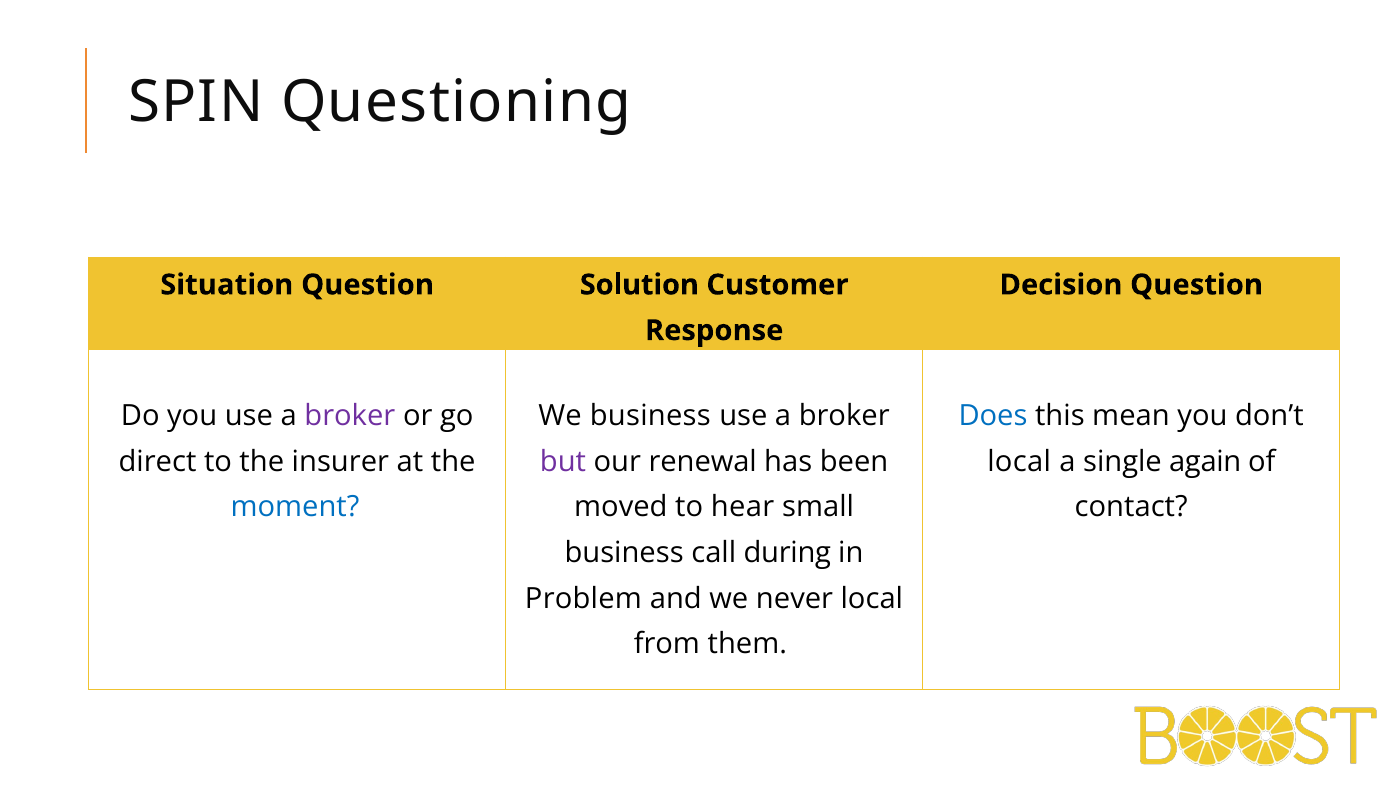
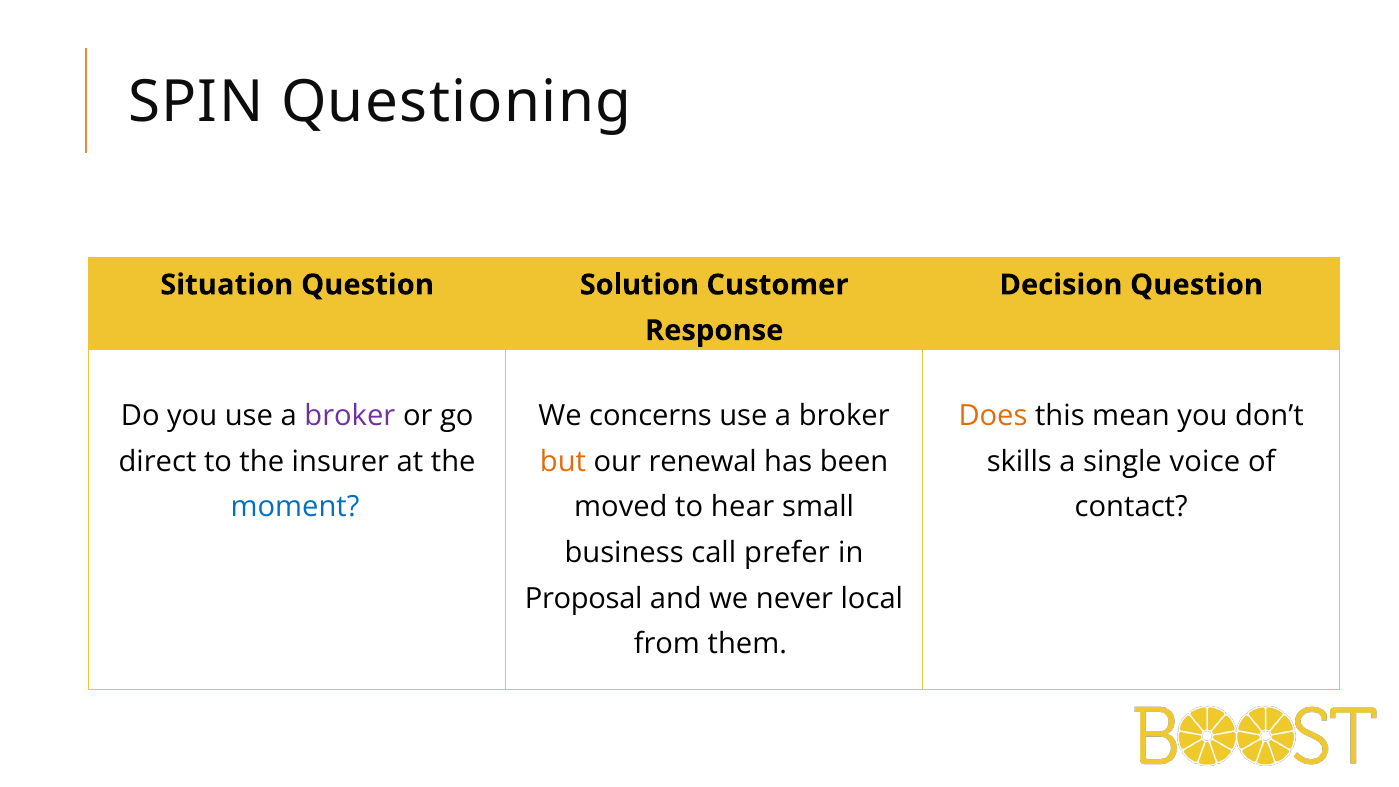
We business: business -> concerns (650, 416)
Does colour: blue -> orange (993, 416)
but colour: purple -> orange (563, 462)
local: local -> skills (1019, 462)
again: again -> voice (1205, 462)
during: during -> prefer (787, 553)
Problem: Problem -> Proposal (584, 598)
